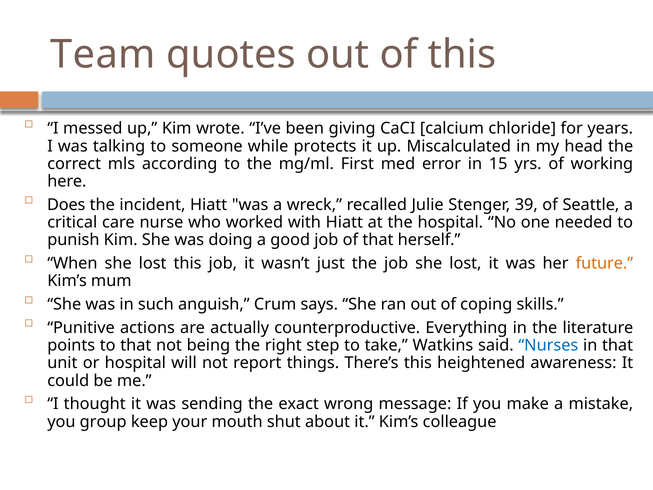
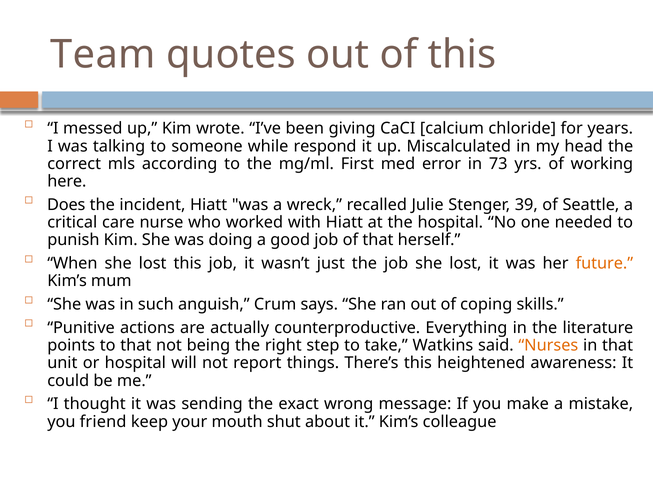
protects: protects -> respond (325, 146)
15: 15 -> 73 (498, 164)
Nurses colour: blue -> orange (548, 345)
group: group -> friend (103, 422)
